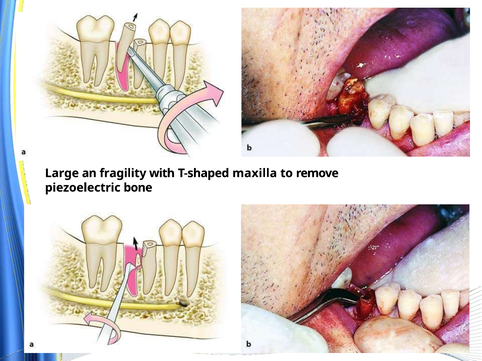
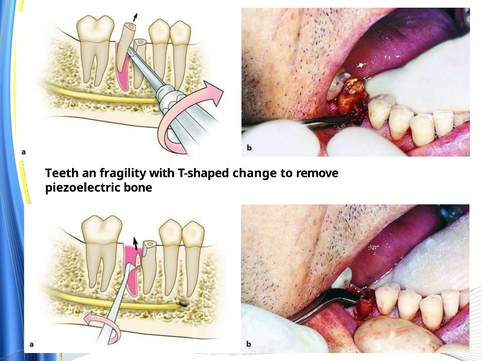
Large: Large -> Teeth (62, 173)
maxilla: maxilla -> change (255, 173)
